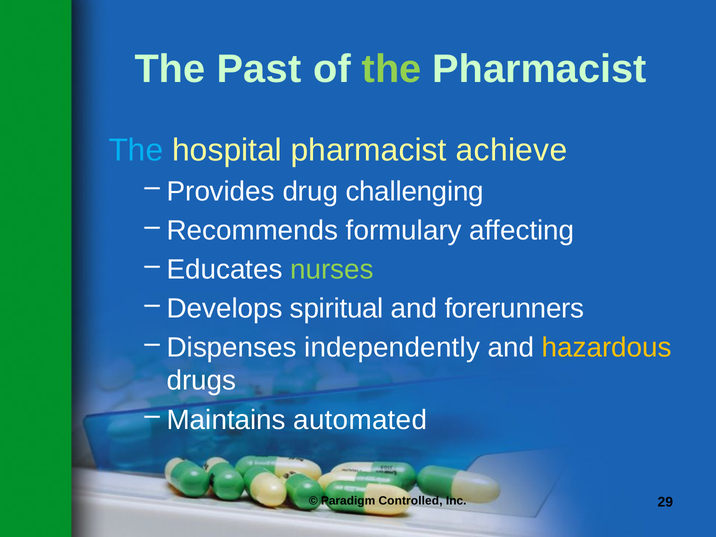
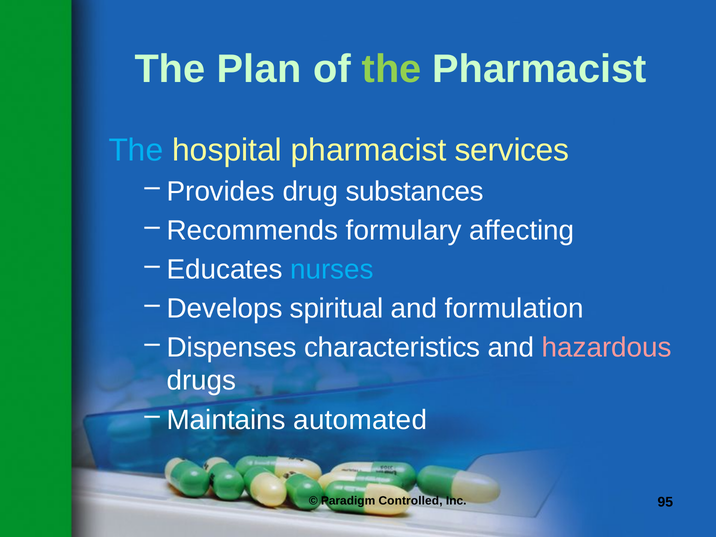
Past: Past -> Plan (259, 69)
achieve: achieve -> services (512, 150)
challenging: challenging -> substances (415, 191)
nurses colour: light green -> light blue (332, 269)
forerunners: forerunners -> formulation (514, 308)
independently: independently -> characteristics (392, 347)
hazardous colour: yellow -> pink (607, 347)
29: 29 -> 95 (665, 502)
